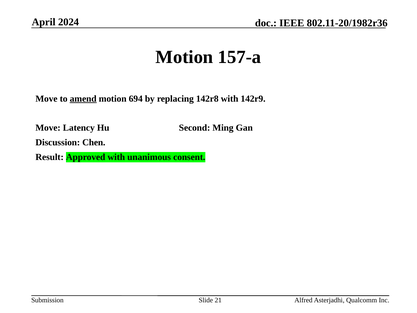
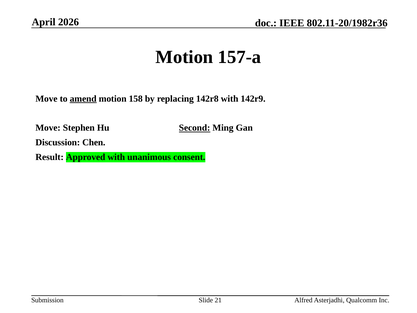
2024: 2024 -> 2026 (69, 22)
694: 694 -> 158 (136, 99)
Latency: Latency -> Stephen (79, 128)
Second underline: none -> present (195, 128)
